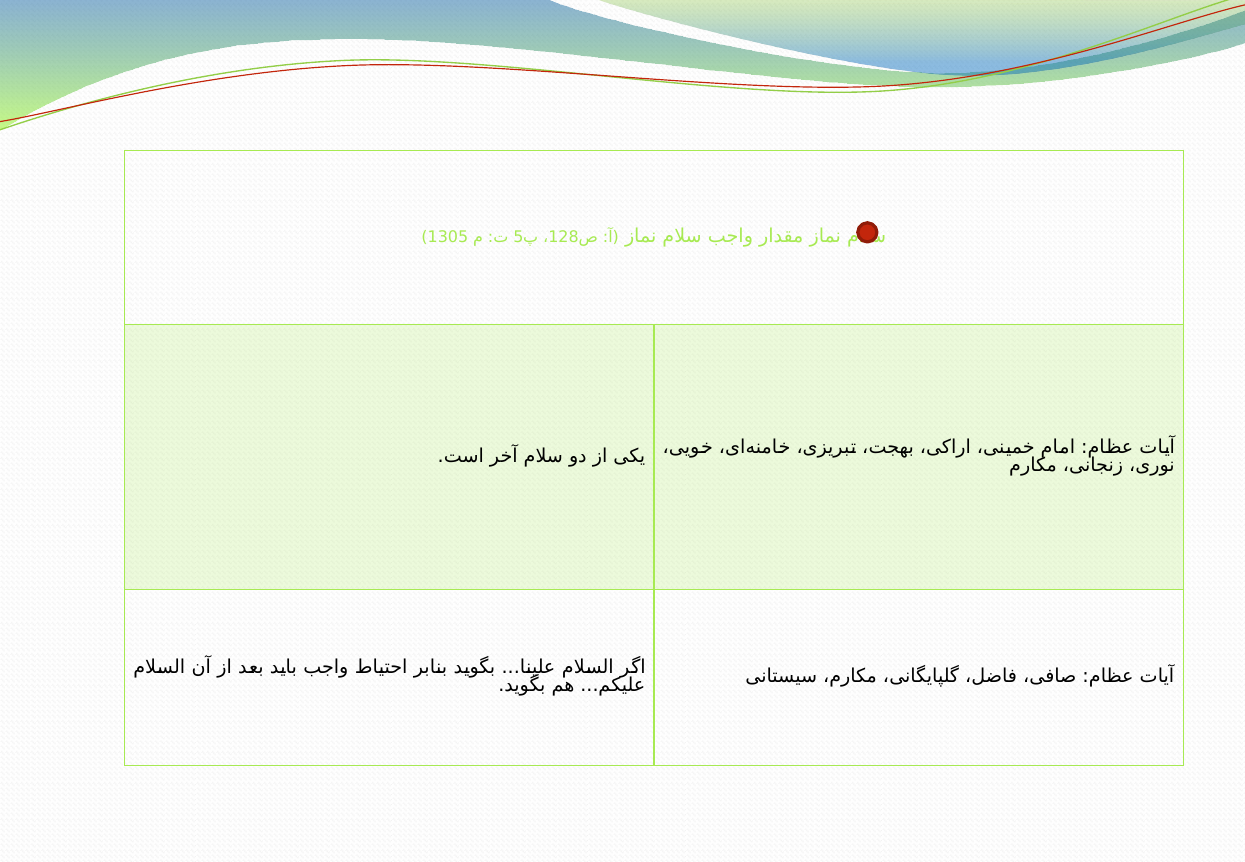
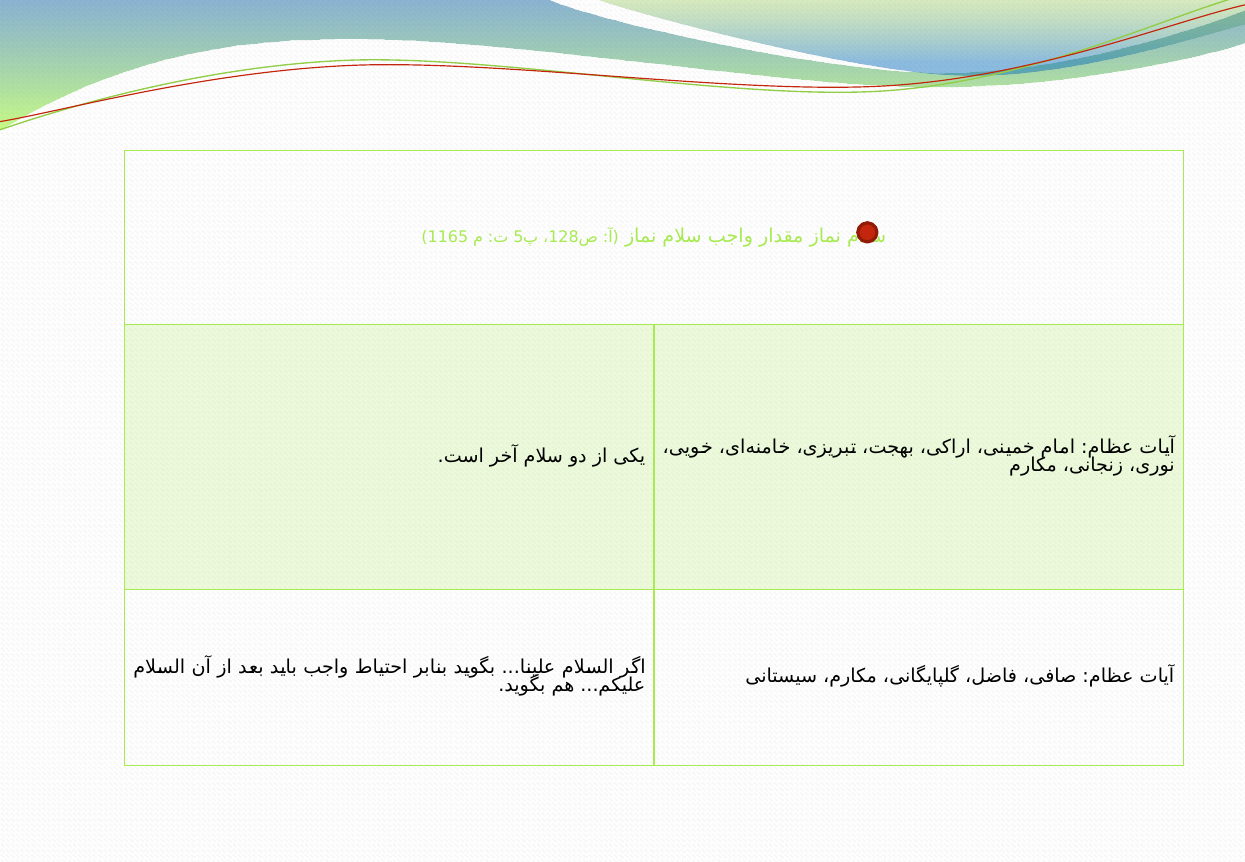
1305: 1305 -> 1165 (448, 237)
